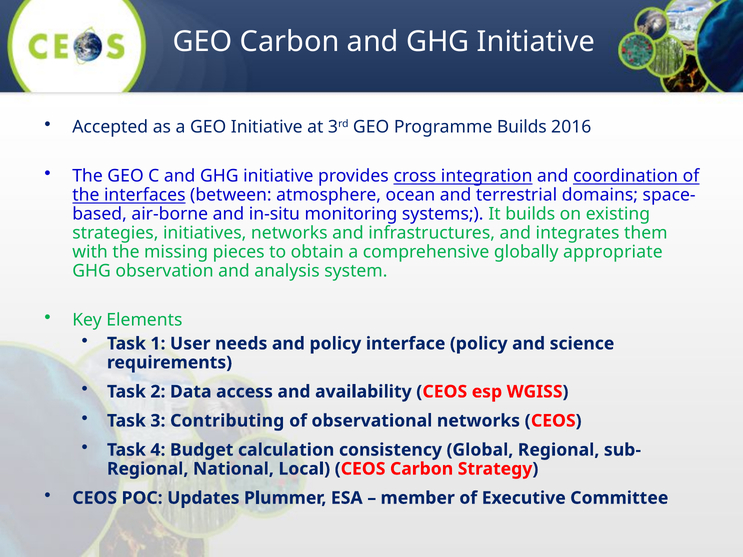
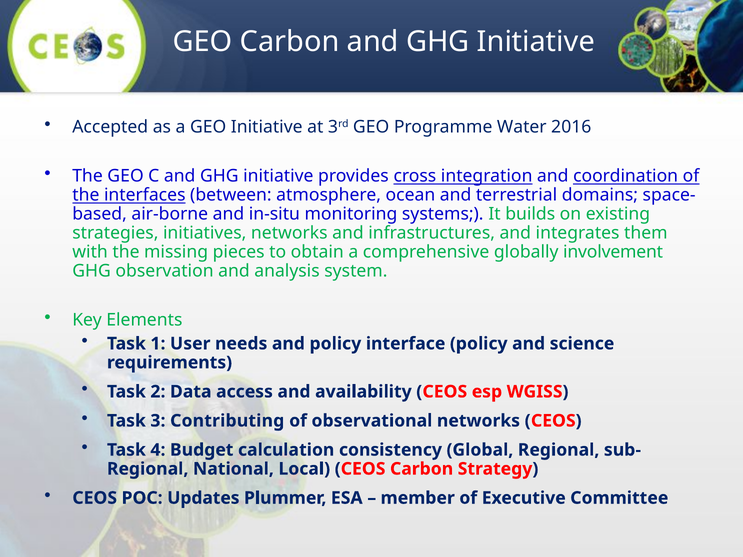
Programme Builds: Builds -> Water (522, 127)
appropriate: appropriate -> involvement (613, 252)
